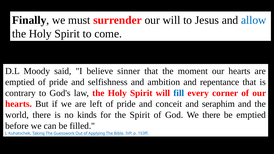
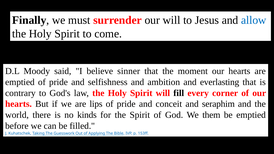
repentance: repentance -> everlasting (220, 82)
fill colour: blue -> black (179, 93)
left: left -> lips (96, 104)
We there: there -> them (211, 115)
